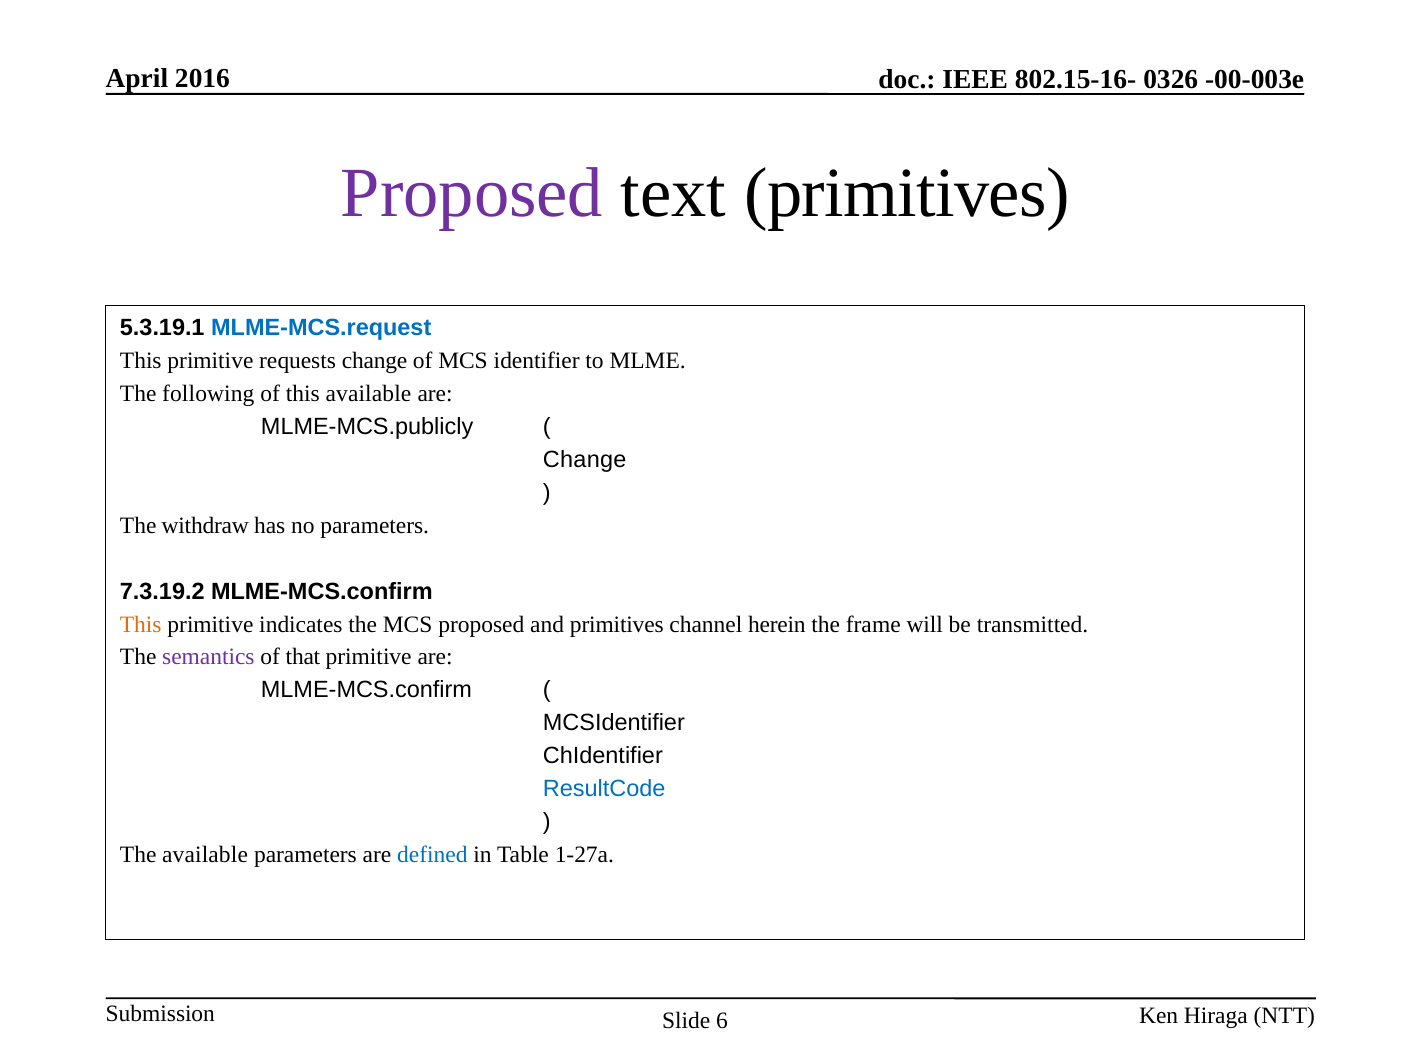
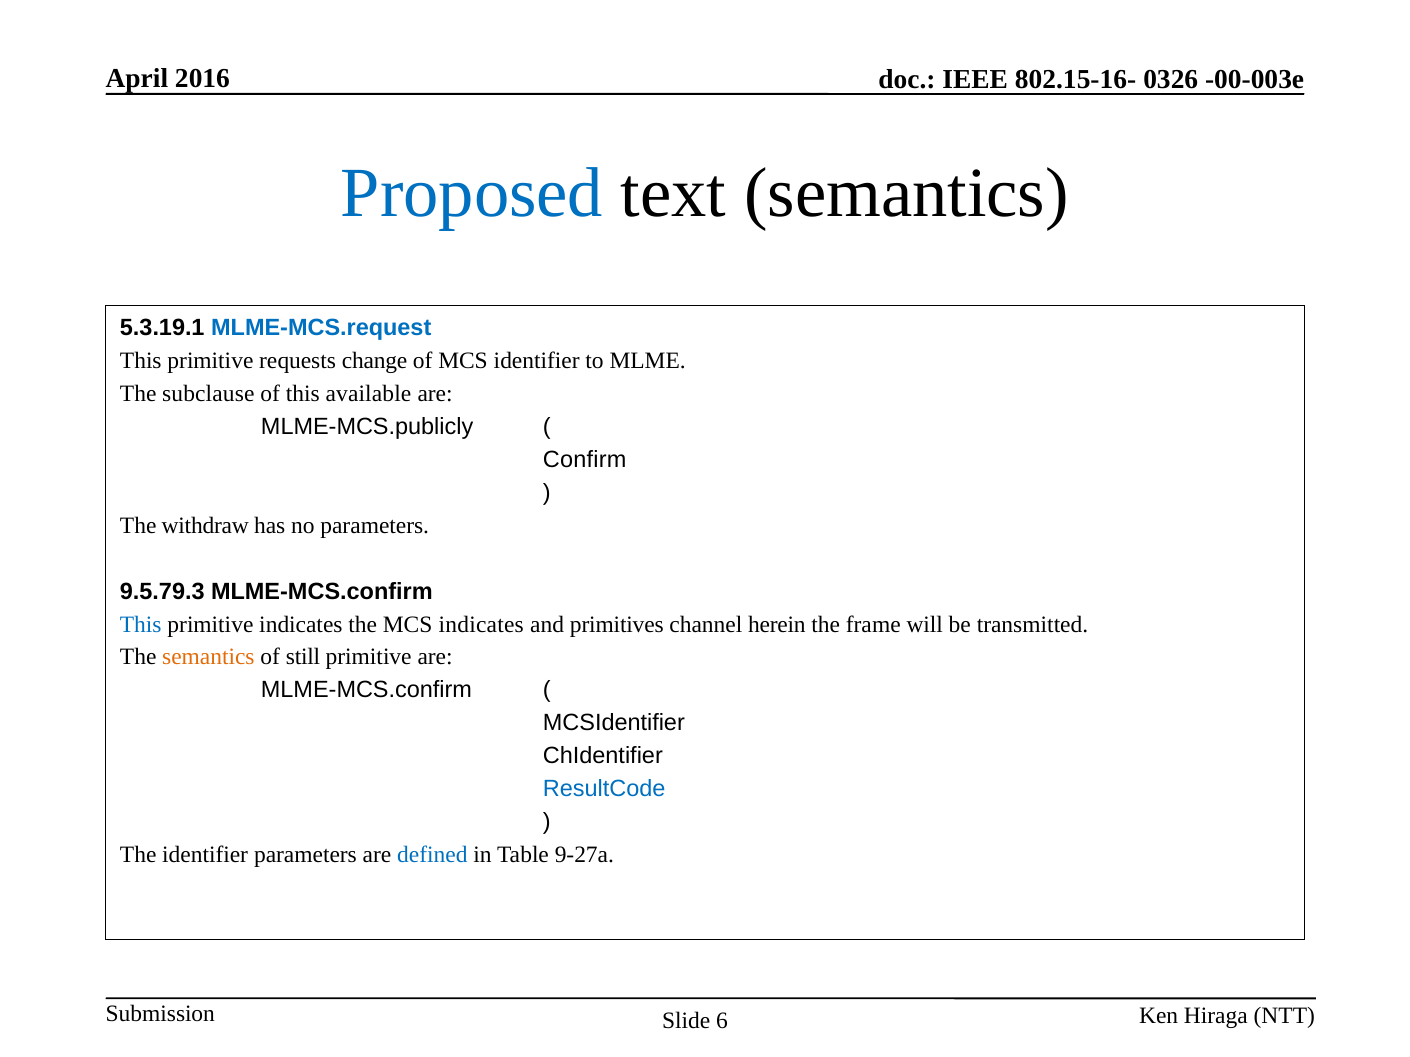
Proposed colour: purple -> blue (472, 193)
text primitives: primitives -> semantics (907, 193)
following: following -> subclause (208, 394)
Change: Change -> Confirm (585, 460)
7.3.19.2: 7.3.19.2 -> 9.5.79.3 (162, 592)
This colour: orange -> blue (141, 625)
MCS proposed: proposed -> indicates (481, 625)
semantics colour: purple -> orange (208, 658)
that: that -> still (303, 658)
The available: available -> identifier (205, 855)
1-27a: 1-27a -> 9-27a (584, 855)
